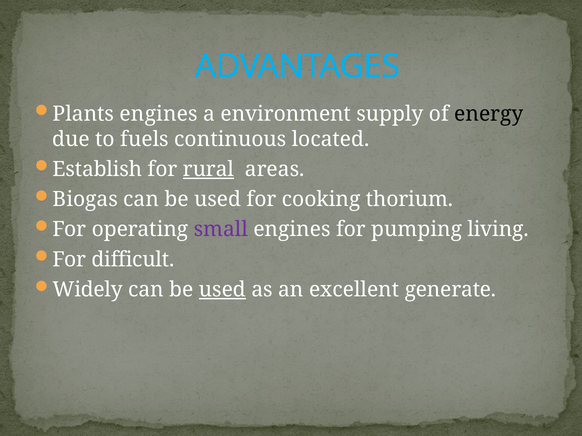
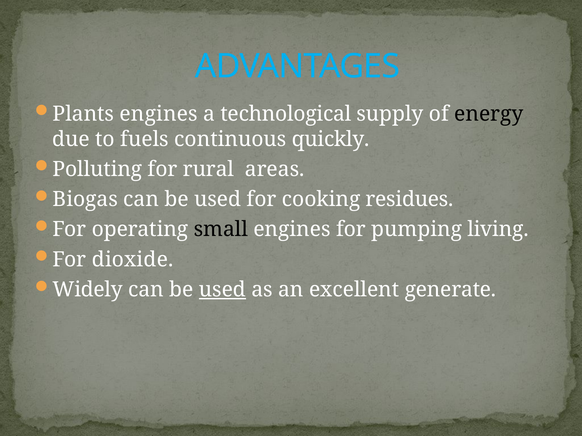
environment: environment -> technological (286, 114)
located: located -> quickly (331, 139)
Establish: Establish -> Polluting (97, 169)
rural underline: present -> none (208, 169)
thorium: thorium -> residues (410, 200)
small colour: purple -> black (221, 230)
difficult: difficult -> dioxide (133, 260)
